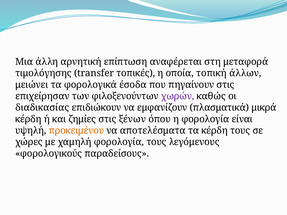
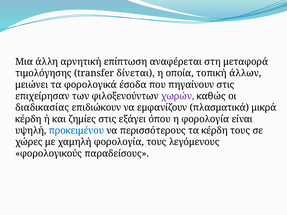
τοπικές: τοπικές -> δίνεται (136, 73)
ξένων: ξένων -> εξάγει (132, 119)
προκειμένου colour: orange -> blue (76, 131)
αποτελέσματα: αποτελέσματα -> περισσότερους (153, 131)
